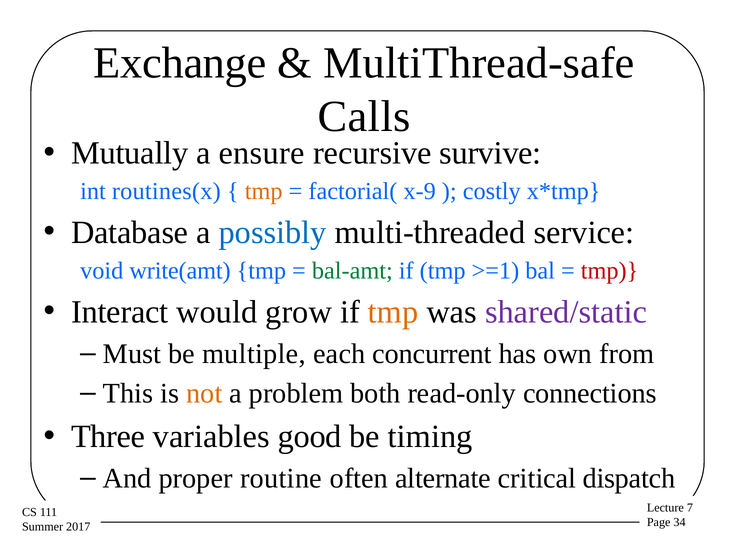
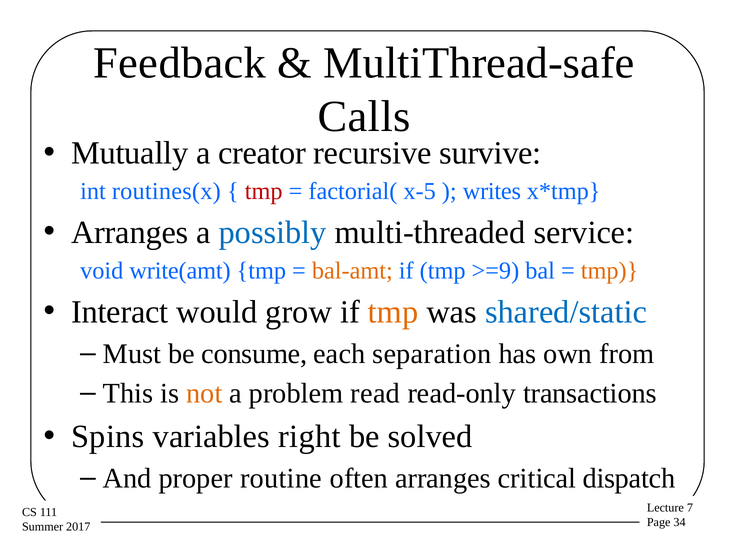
Exchange: Exchange -> Feedback (180, 63)
ensure: ensure -> creator (262, 153)
tmp colour: orange -> red (264, 191)
x-9: x-9 -> x-5 (420, 191)
costly: costly -> writes (492, 191)
Database: Database -> Arranges (130, 232)
bal-amt colour: green -> orange (352, 271)
>=1: >=1 -> >=9 (495, 271)
tmp colour: red -> orange (610, 271)
shared/static colour: purple -> blue (566, 312)
multiple: multiple -> consume (254, 354)
concurrent: concurrent -> separation (432, 354)
both: both -> read (375, 393)
connections: connections -> transactions (590, 393)
Three: Three -> Spins (108, 437)
good: good -> right (309, 437)
timing: timing -> solved (430, 437)
often alternate: alternate -> arranges (443, 478)
